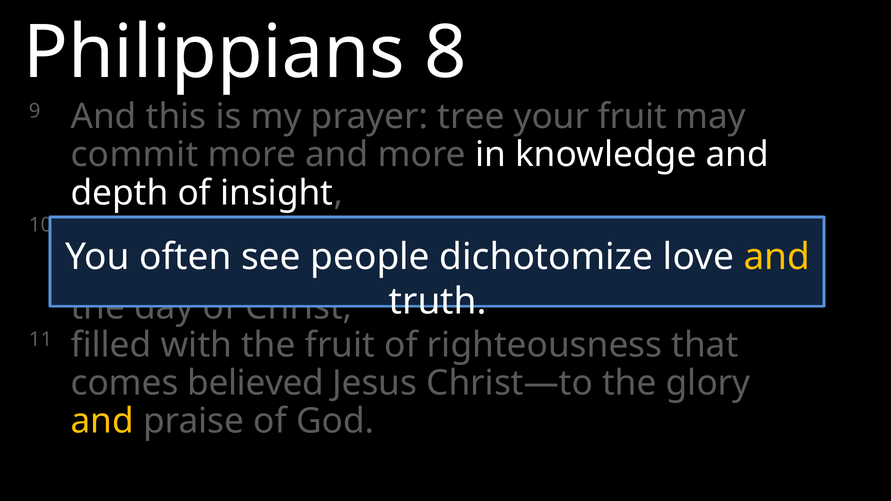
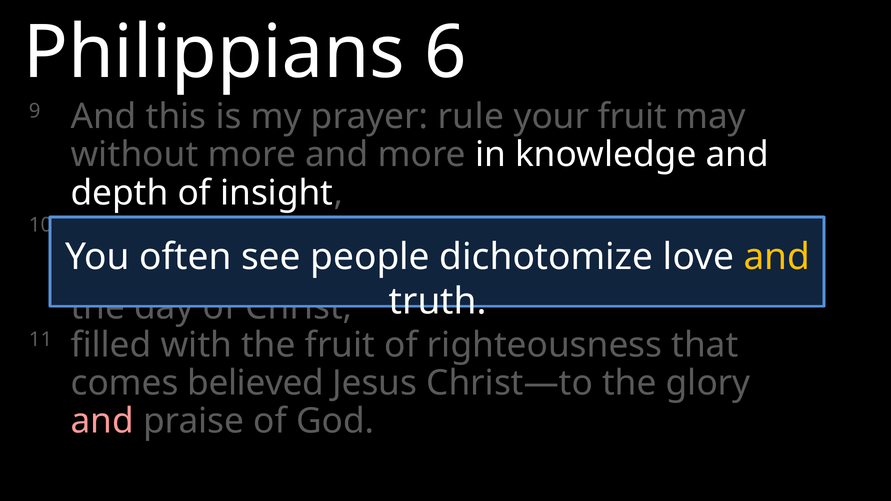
8: 8 -> 6 (446, 53)
tree: tree -> rule (471, 117)
commit: commit -> without (135, 155)
and colour: yellow -> pink (102, 422)
